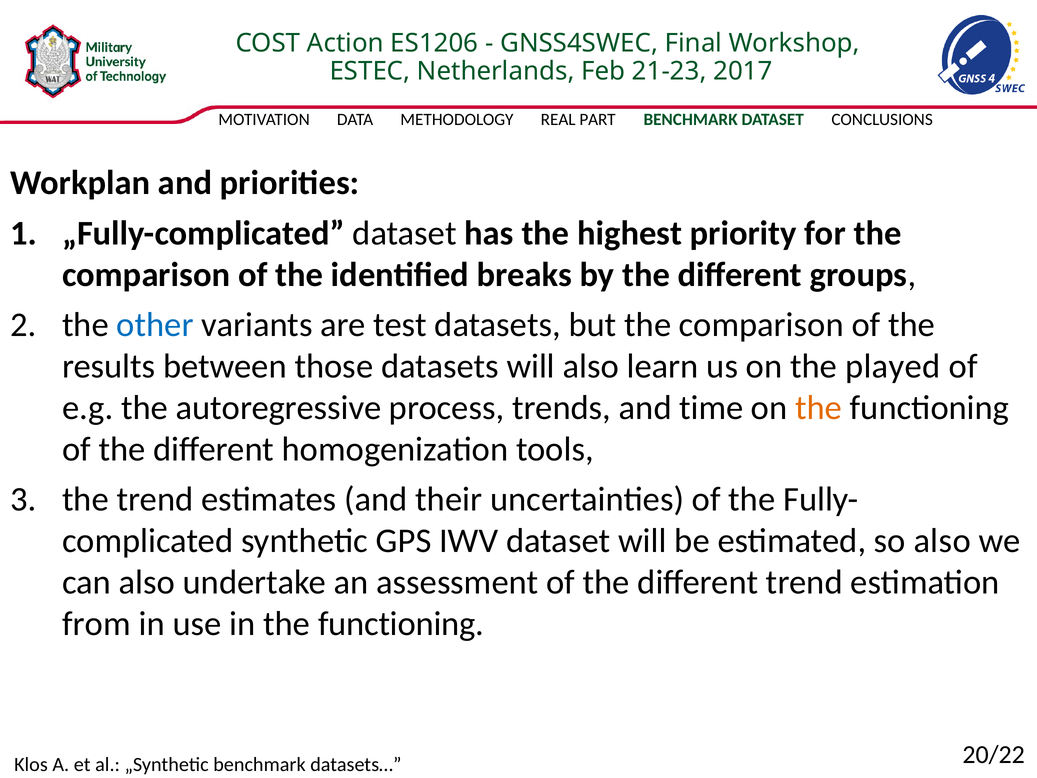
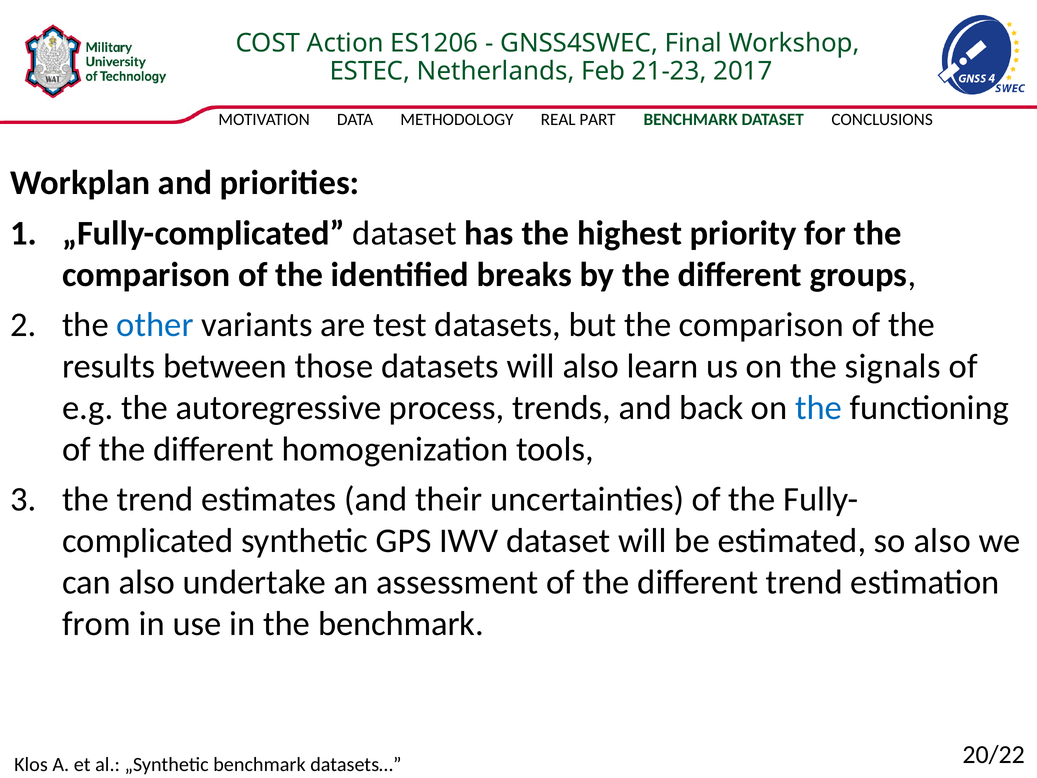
played: played -> signals (893, 366)
time: time -> back (712, 408)
the colour: orange -> blue (819, 408)
in the functioning: functioning -> benchmark (401, 624)
